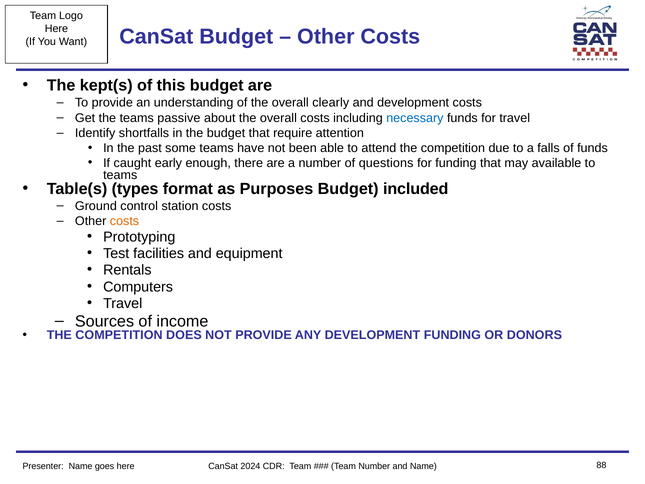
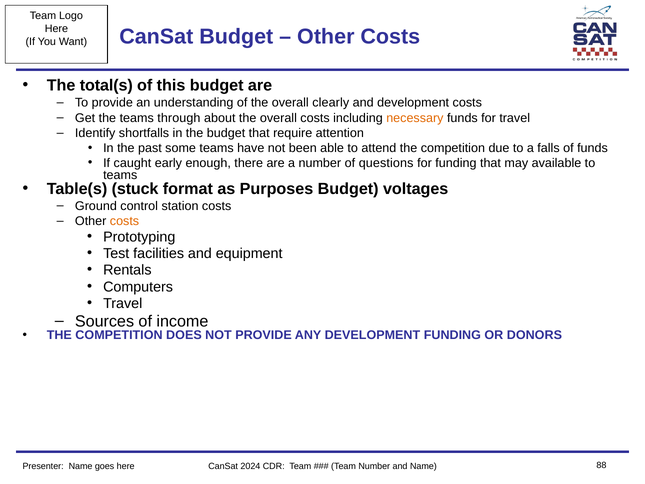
kept(s: kept(s -> total(s (106, 86)
passive: passive -> through (179, 118)
necessary colour: blue -> orange (415, 118)
types: types -> stuck (135, 189)
included: included -> voltages (416, 189)
